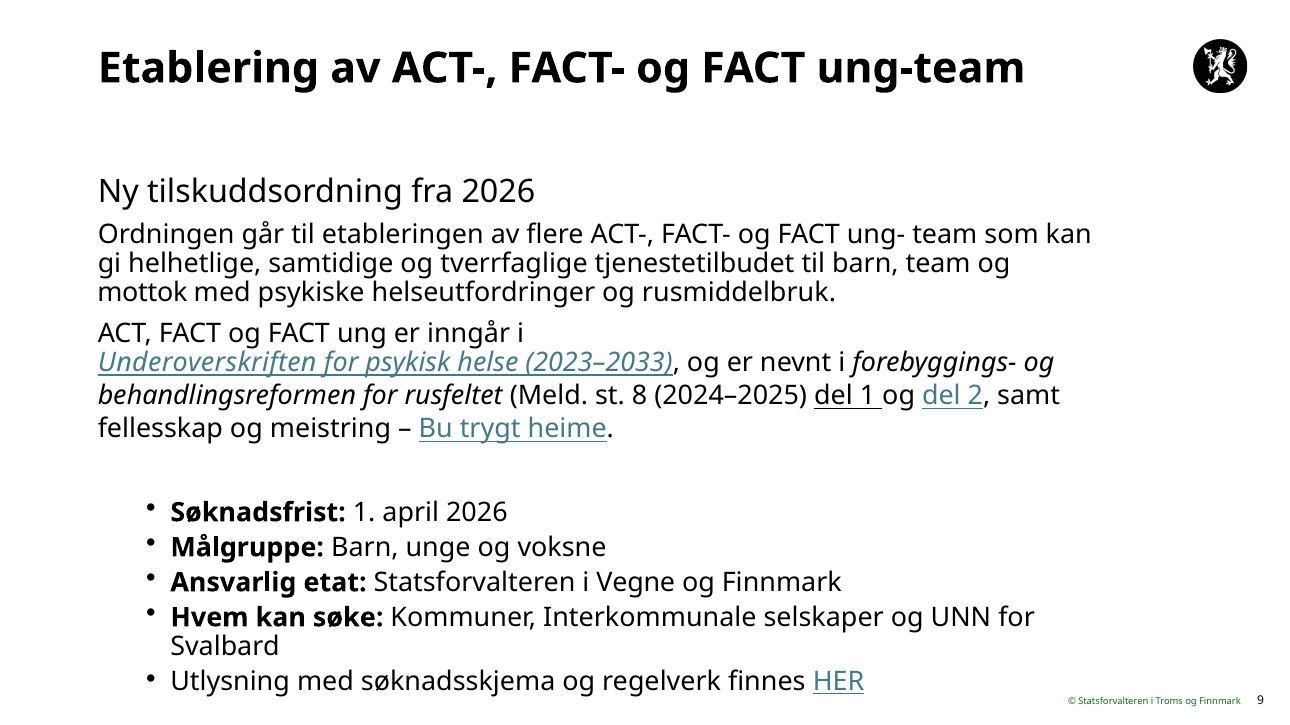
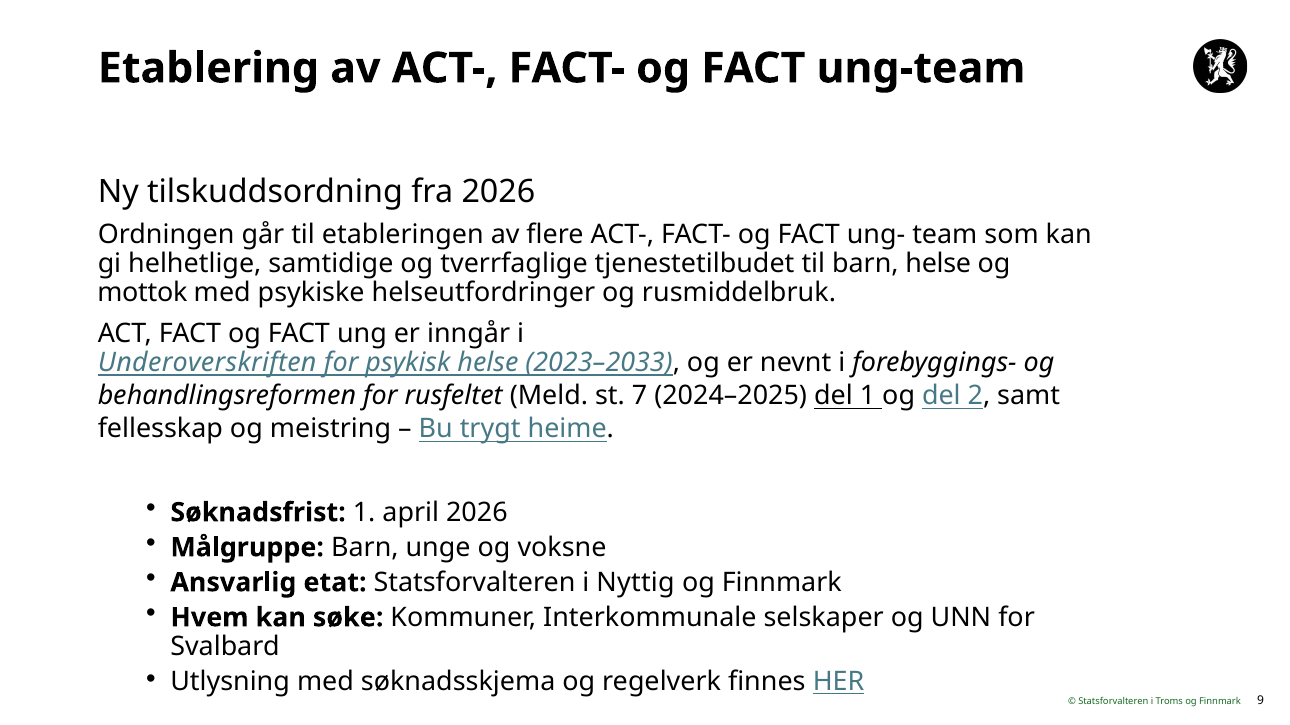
barn team: team -> helse (938, 264)
8: 8 -> 7 (640, 396)
Vegne: Vegne -> Nyttig (636, 583)
